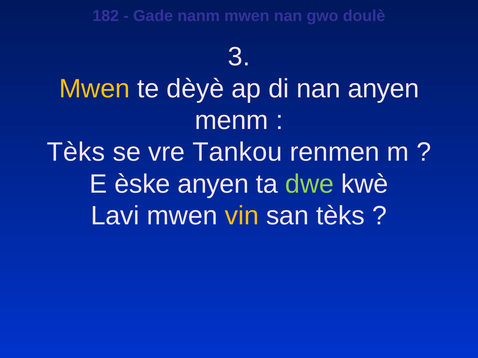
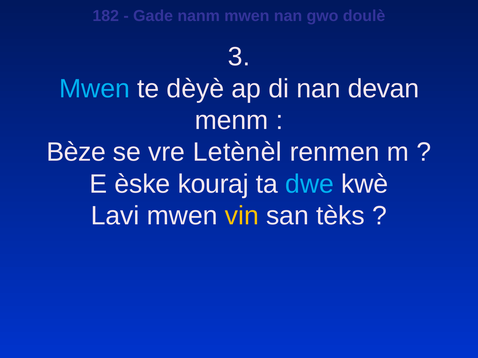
Mwen colour: yellow -> light blue (94, 89)
nan anyen: anyen -> devan (383, 89)
Tèks: Tèks -> Bèze (76, 152)
Tankou: Tankou -> Letènèl (237, 152)
èske anyen: anyen -> kouraj (213, 184)
dwe colour: light green -> light blue (310, 184)
